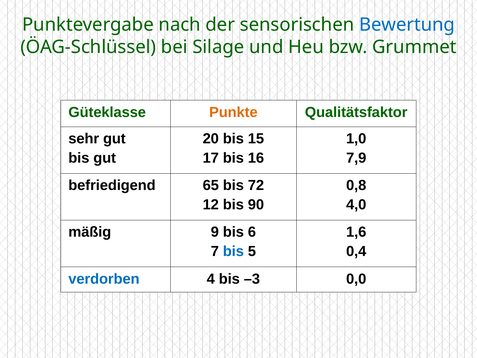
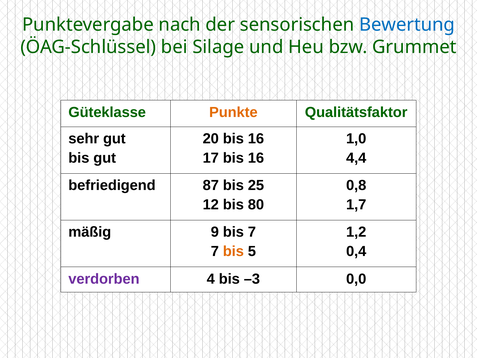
20 bis 15: 15 -> 16 (256, 139)
7,9: 7,9 -> 4,4 (356, 158)
65: 65 -> 87 (211, 185)
72: 72 -> 25 (256, 185)
90: 90 -> 80 (256, 205)
4,0: 4,0 -> 1,7 (356, 205)
bis 6: 6 -> 7 (252, 232)
1,6: 1,6 -> 1,2 (356, 232)
bis colour: blue -> orange (233, 251)
verdorben colour: blue -> purple (104, 279)
